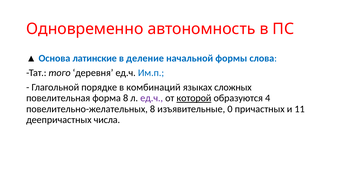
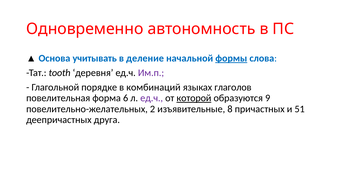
латинские: латинские -> учитывать (95, 58)
формы underline: none -> present (231, 58)
того: того -> tooth (60, 73)
Им.п colour: blue -> purple (151, 73)
сложных: сложных -> глаголов (233, 87)
форма 8: 8 -> 6 (126, 98)
4: 4 -> 9 (268, 98)
повелительно-желательных 8: 8 -> 2 (153, 109)
0: 0 -> 8 (230, 109)
11: 11 -> 51 (300, 109)
числа: числа -> друга (107, 120)
